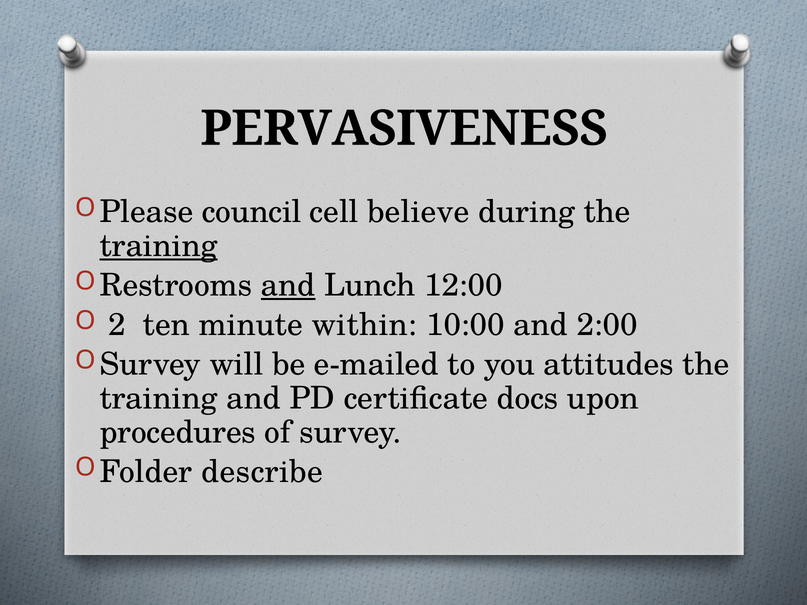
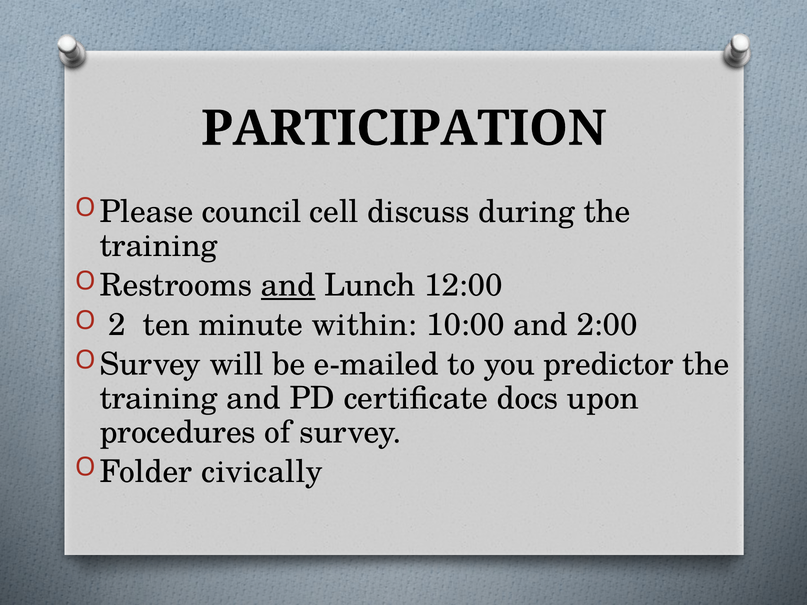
PERVASIVENESS: PERVASIVENESS -> PARTICIPATION (404, 129)
believe: believe -> discuss (419, 212)
training underline: present -> none (159, 246)
attitudes: attitudes -> predictor (609, 365)
describe: describe -> civically (262, 472)
